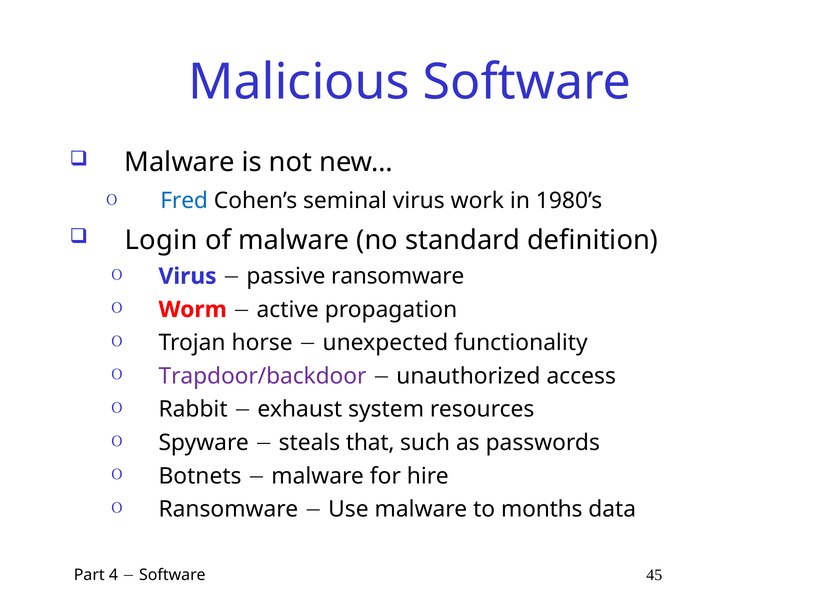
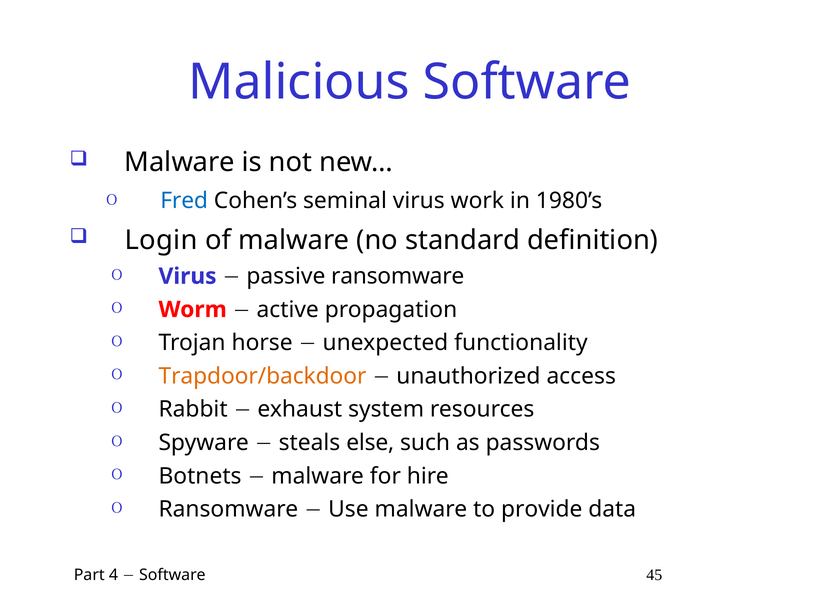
Trapdoor/backdoor colour: purple -> orange (262, 376)
that: that -> else (370, 443)
months: months -> provide (542, 509)
